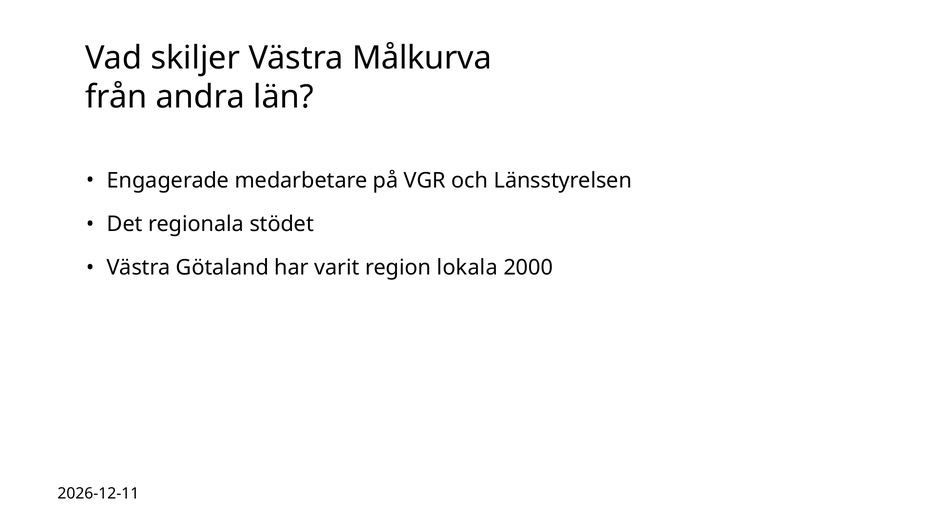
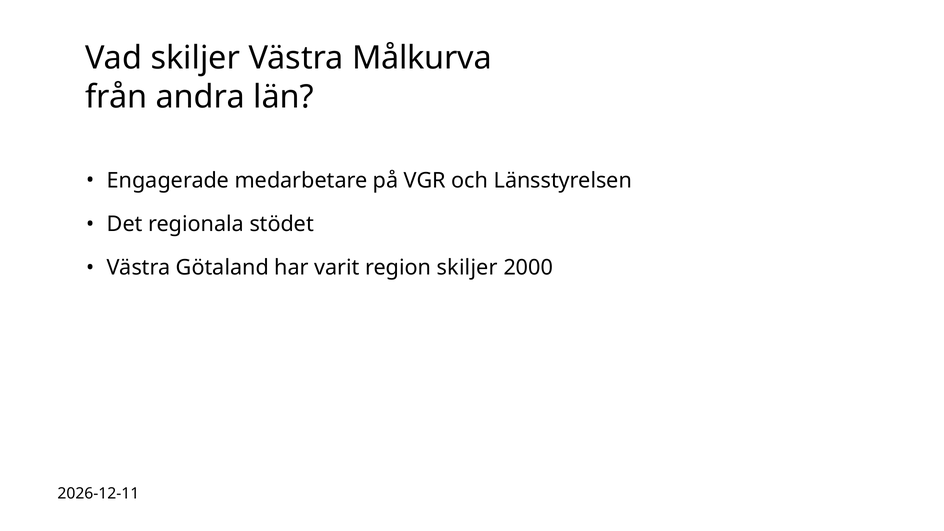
region lokala: lokala -> skiljer (467, 268)
